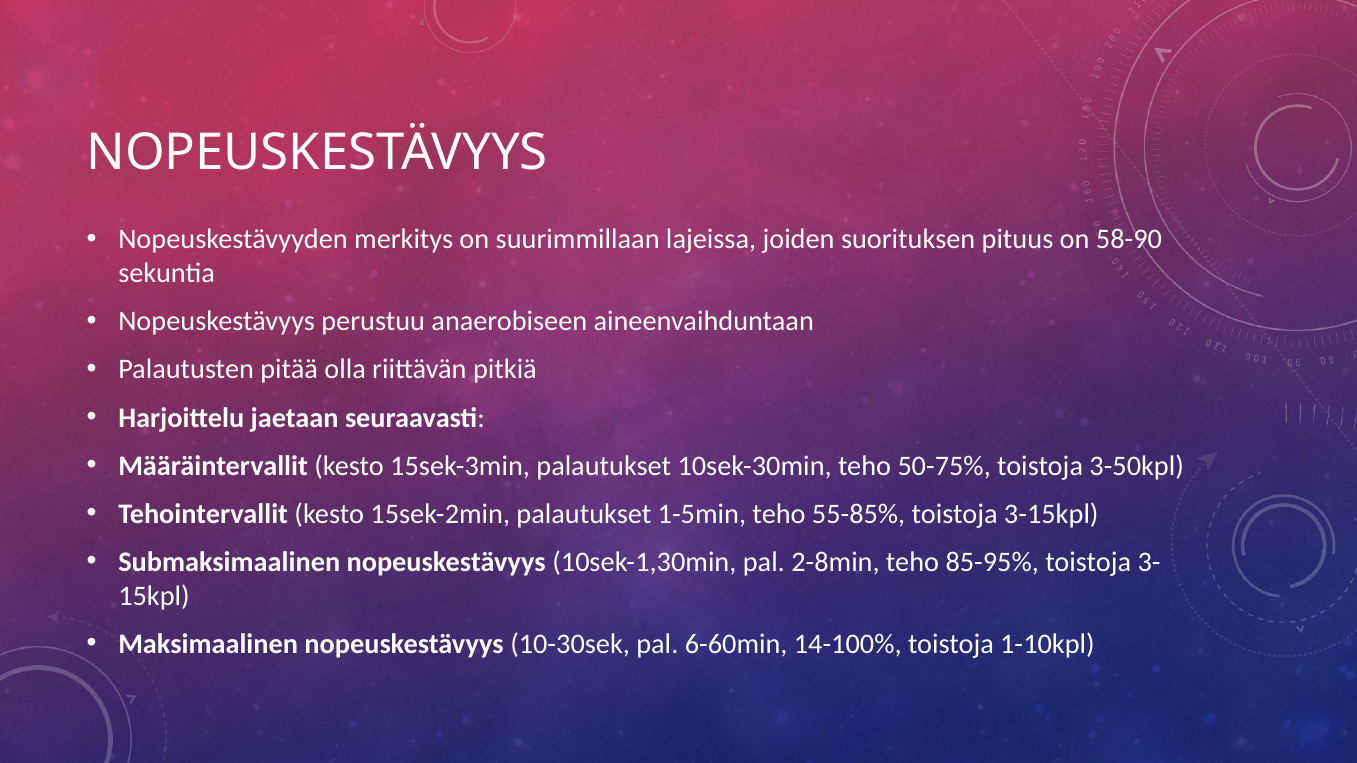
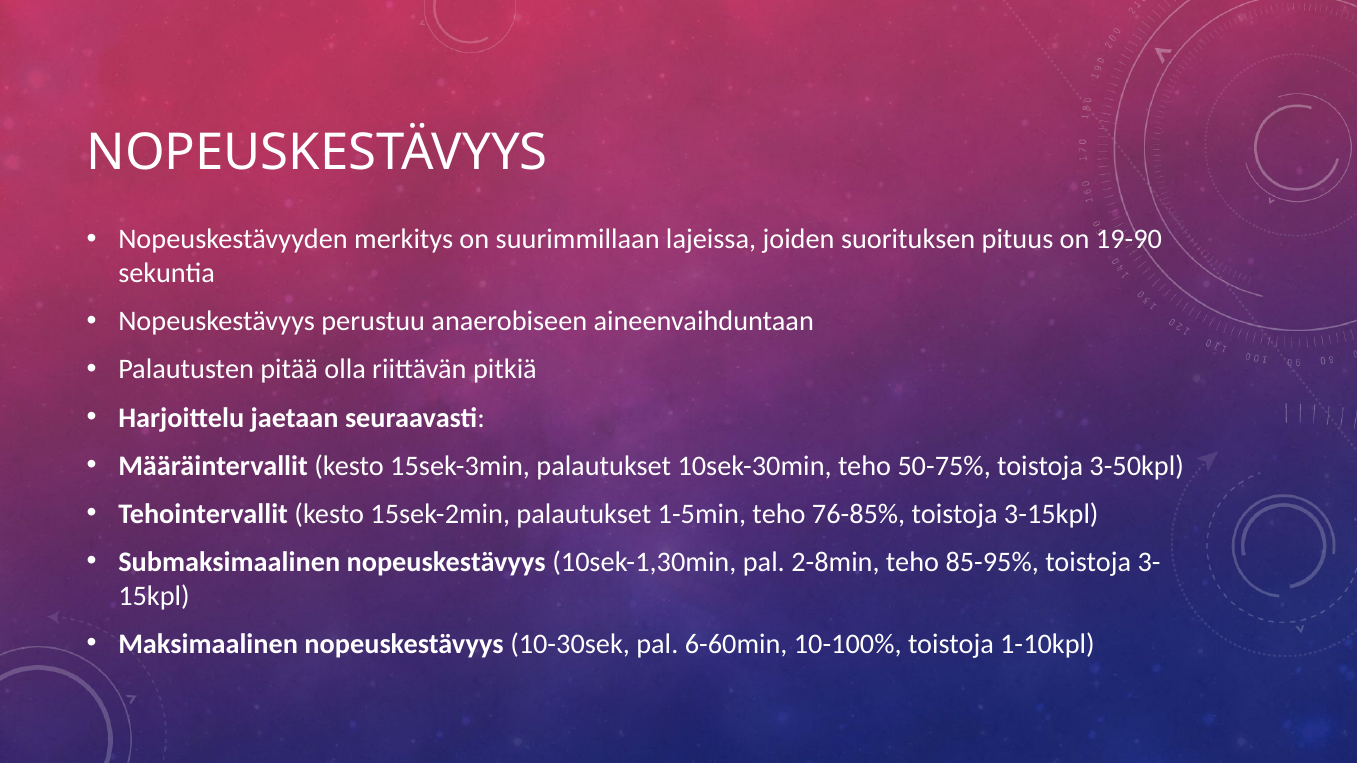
58-90: 58-90 -> 19-90 (1129, 240)
55-85%: 55-85% -> 76-85% (859, 514)
14-100%: 14-100% -> 10-100% (848, 644)
